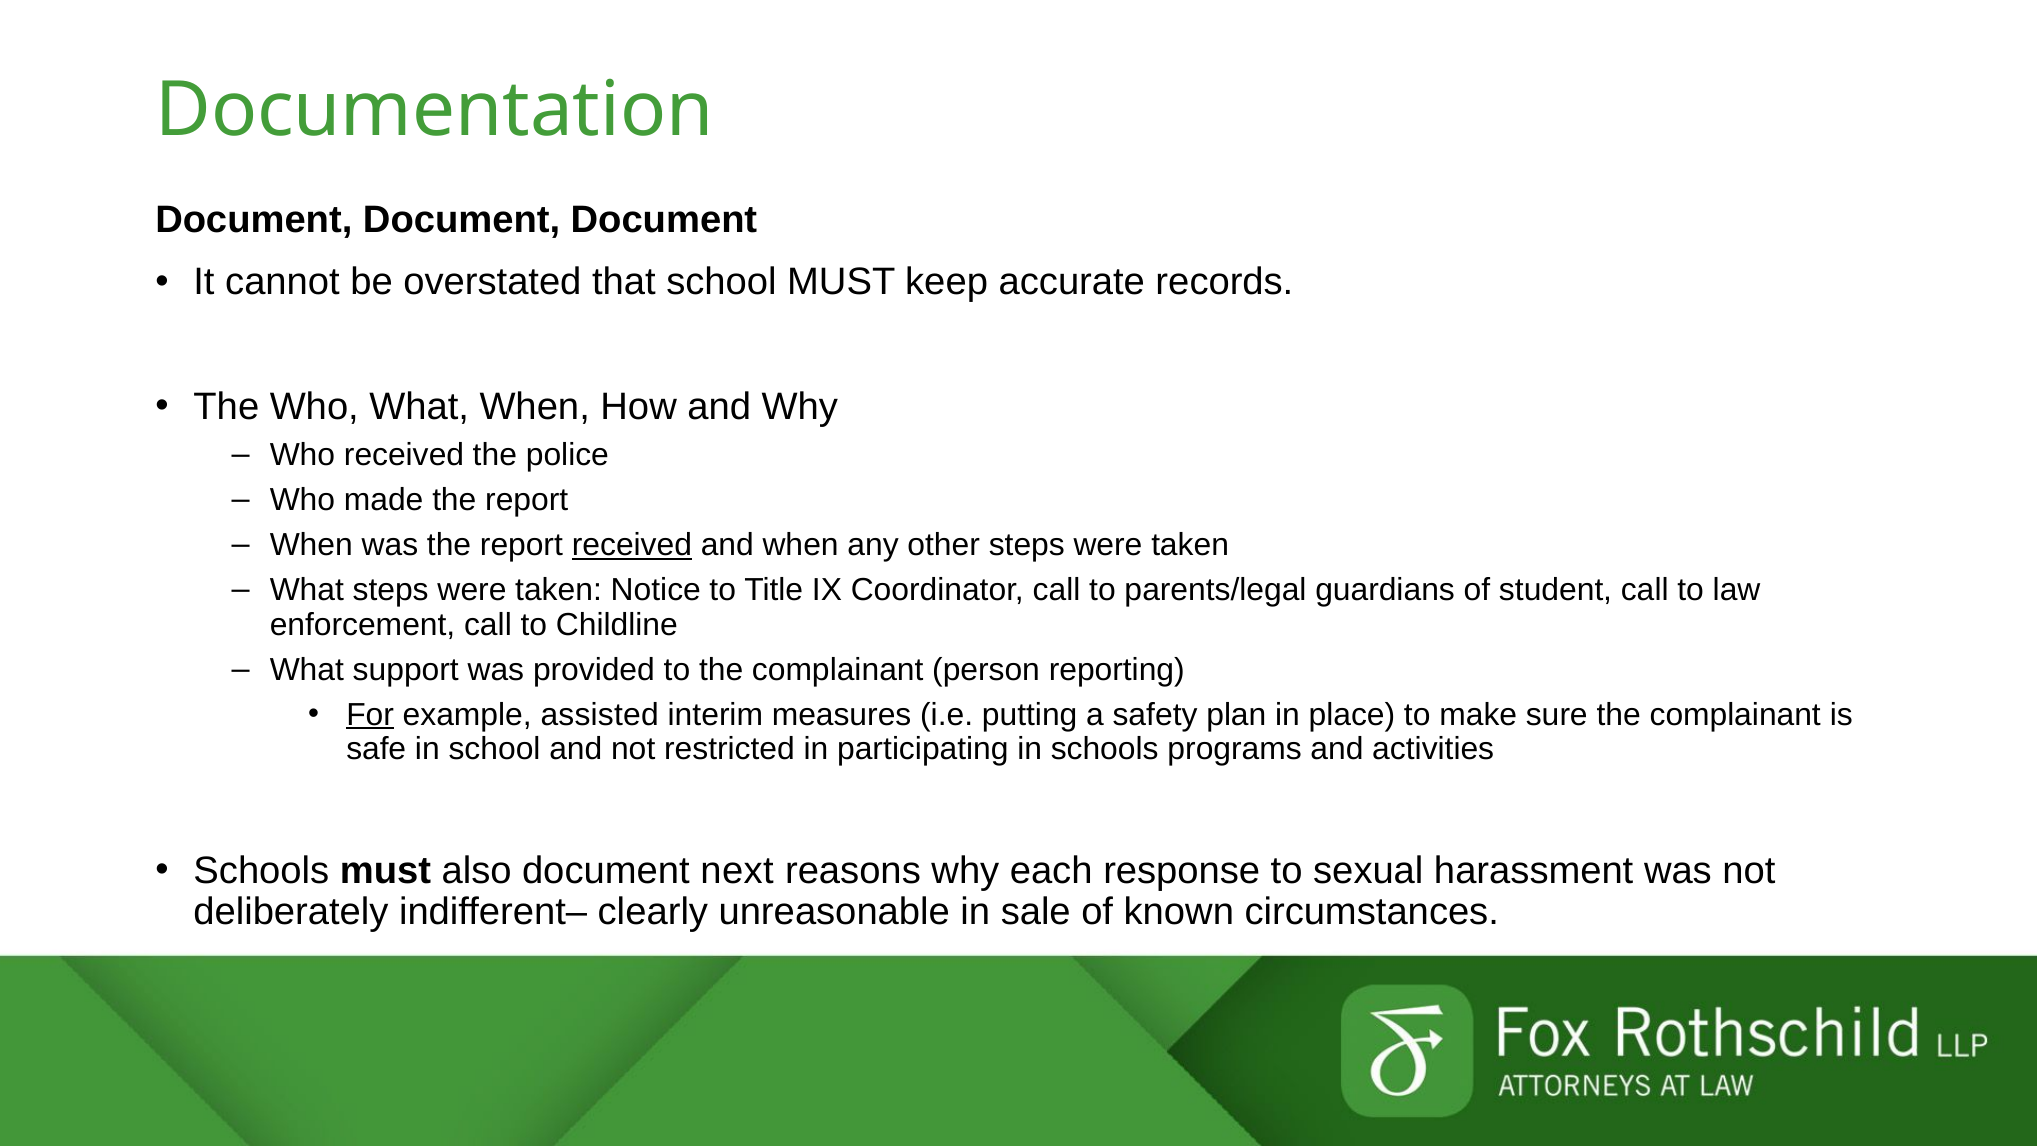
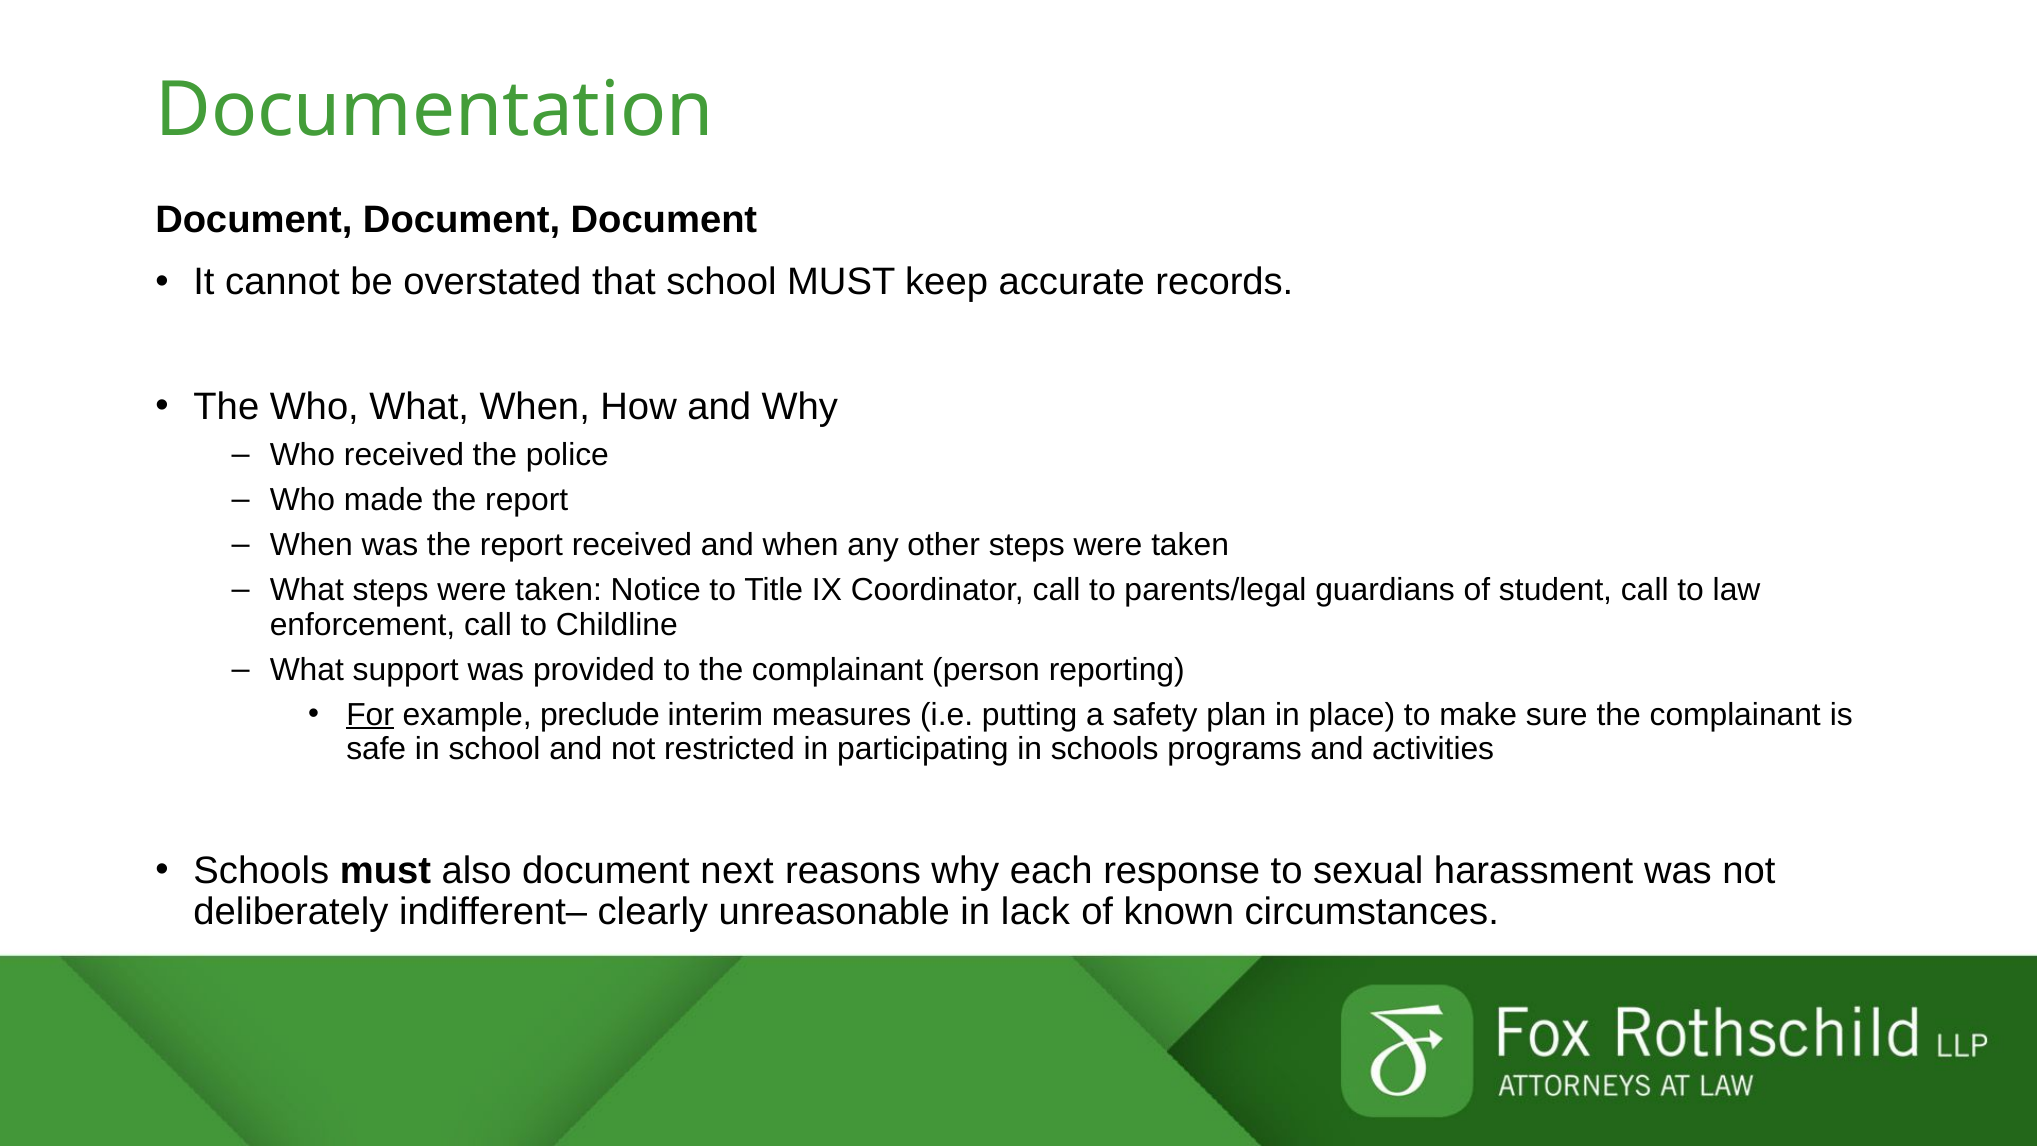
received underline: present -> none (632, 545)
assisted: assisted -> preclude (600, 715)
sale: sale -> lack (1036, 912)
